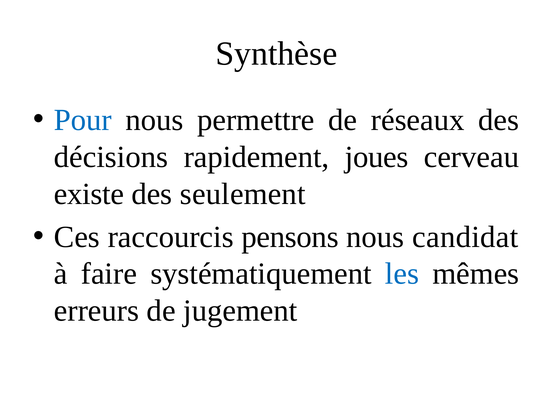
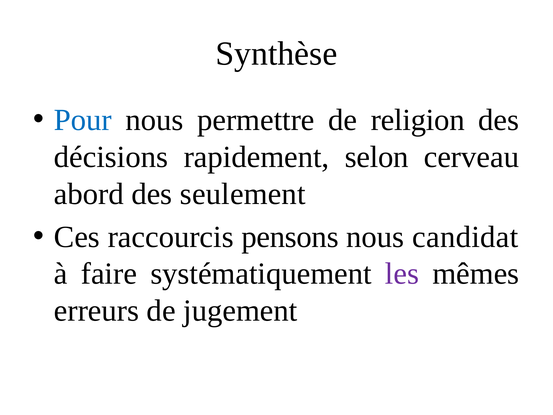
réseaux: réseaux -> religion (418, 120)
joues: joues -> selon (377, 157)
existe: existe -> abord (89, 194)
les colour: blue -> purple (402, 274)
